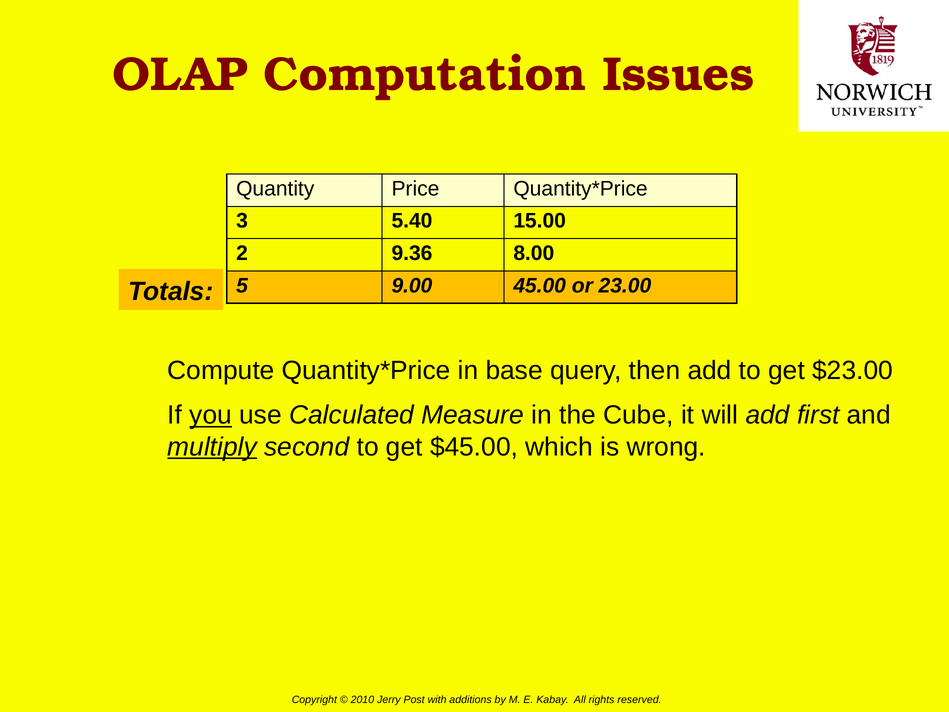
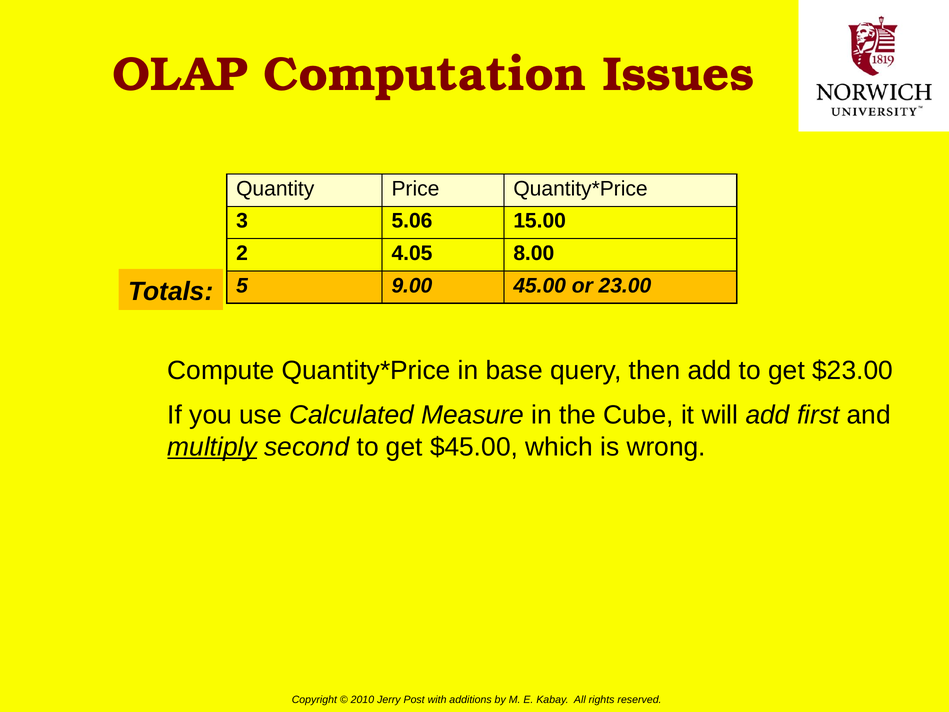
5.40: 5.40 -> 5.06 (412, 221)
9.36: 9.36 -> 4.05 (412, 253)
you underline: present -> none (211, 415)
